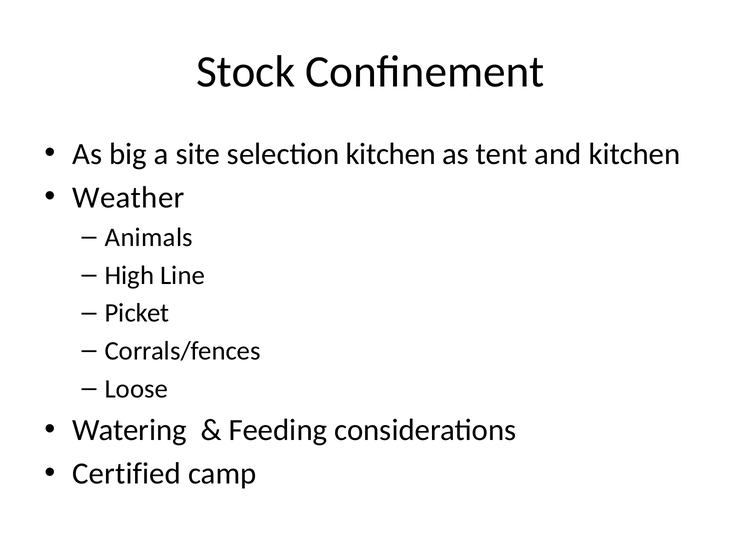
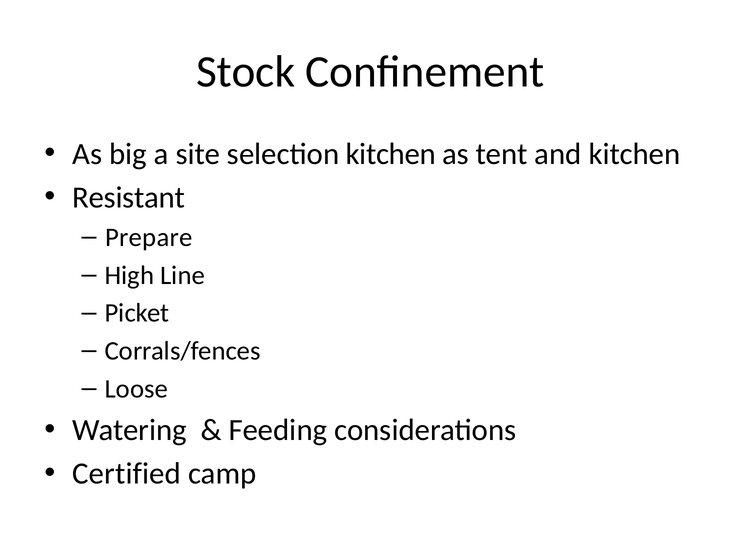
Weather: Weather -> Resistant (129, 198)
Animals: Animals -> Prepare (149, 238)
